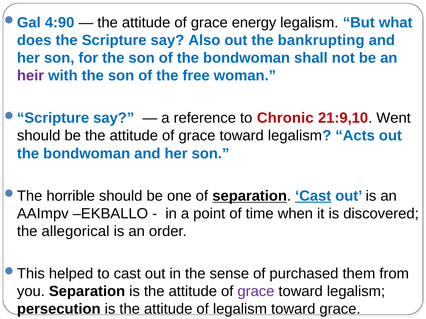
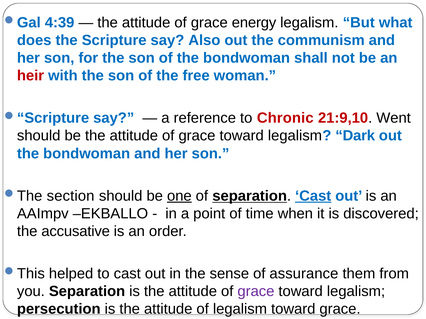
4:90: 4:90 -> 4:39 (60, 23)
bankrupting: bankrupting -> communism (321, 40)
heir colour: purple -> red (31, 76)
Acts: Acts -> Dark (355, 136)
horrible: horrible -> section (71, 196)
one underline: none -> present (179, 196)
allegorical: allegorical -> accusative (76, 232)
purchased: purchased -> assurance (304, 274)
